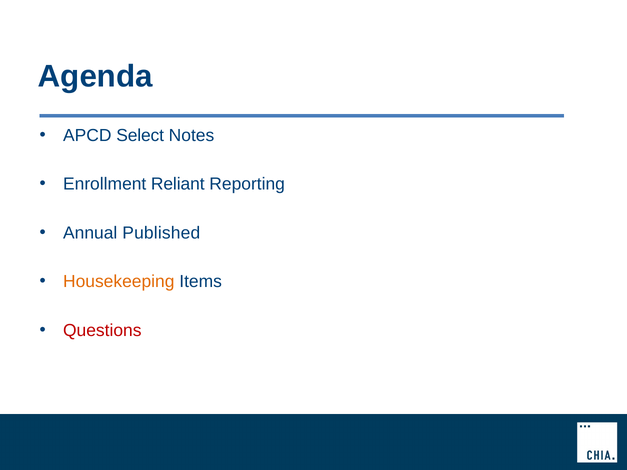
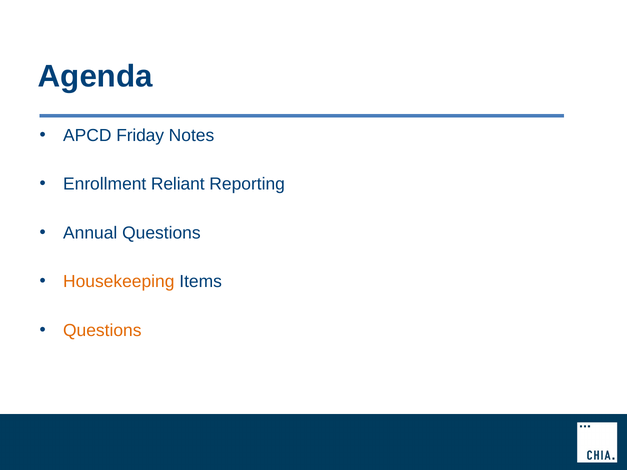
Select: Select -> Friday (140, 135)
Annual Published: Published -> Questions (161, 233)
Questions colour: red -> orange (102, 331)
